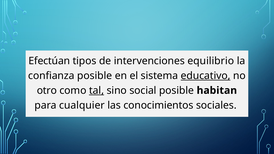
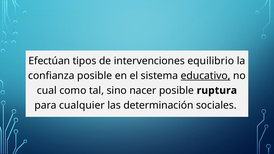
otro: otro -> cual (47, 91)
tal underline: present -> none (97, 91)
social: social -> nacer (143, 91)
habitan: habitan -> ruptura (217, 91)
conocimientos: conocimientos -> determinación (158, 105)
